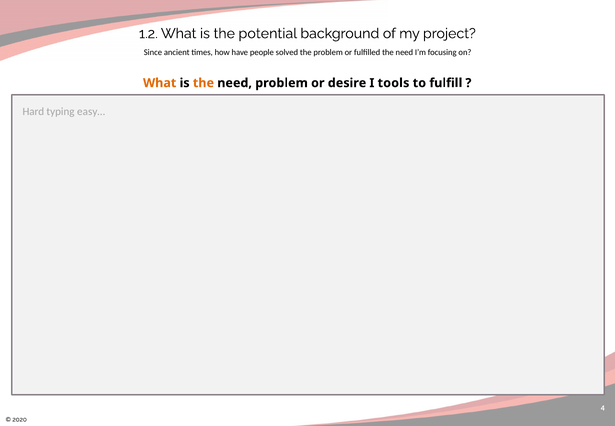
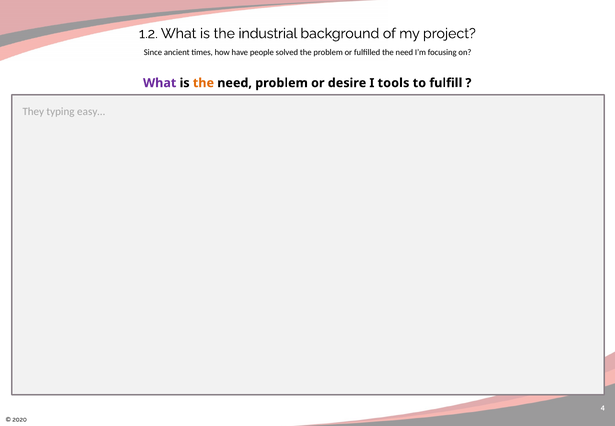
potential: potential -> industrial (268, 33)
What colour: orange -> purple (160, 83)
Hard: Hard -> They (33, 111)
